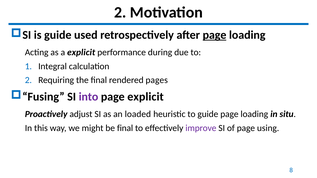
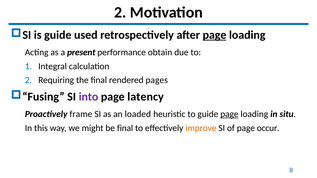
a explicit: explicit -> present (81, 52)
during: during -> obtain (160, 52)
page explicit: explicit -> latency (146, 97)
adjust: adjust -> frame (81, 114)
page underline: none -> present (229, 114)
improve colour: purple -> orange (201, 128)
using: using -> occur (268, 128)
